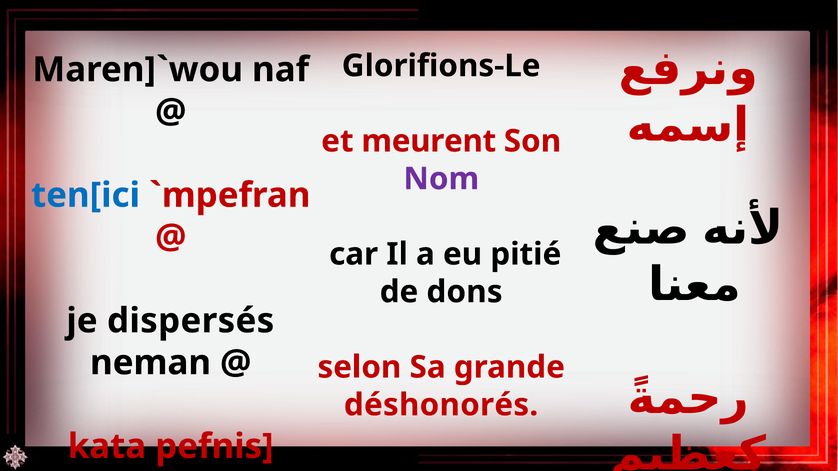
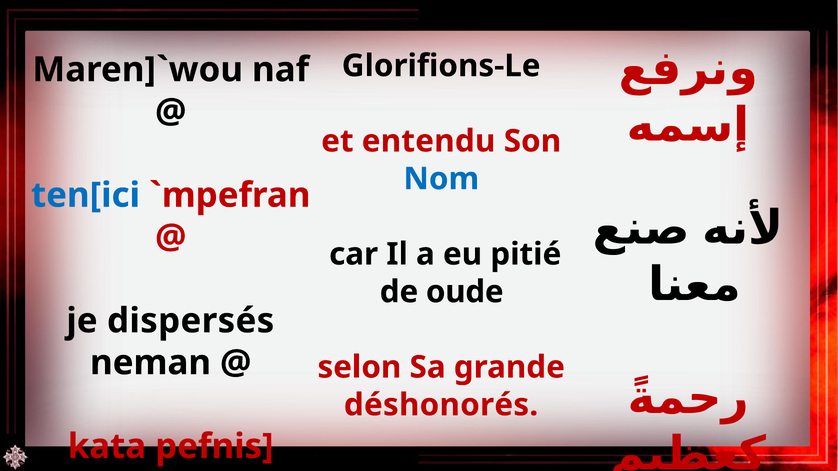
meurent: meurent -> entendu (429, 141)
Nom colour: purple -> blue (441, 179)
dons: dons -> oude (465, 292)
